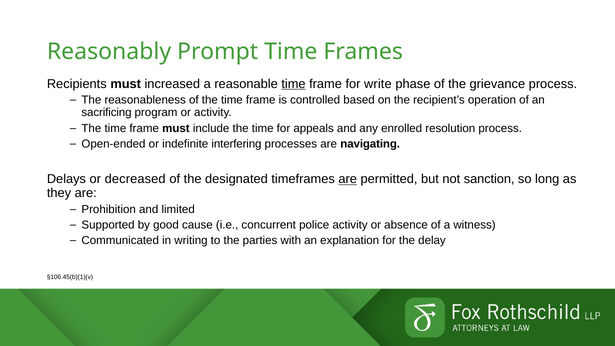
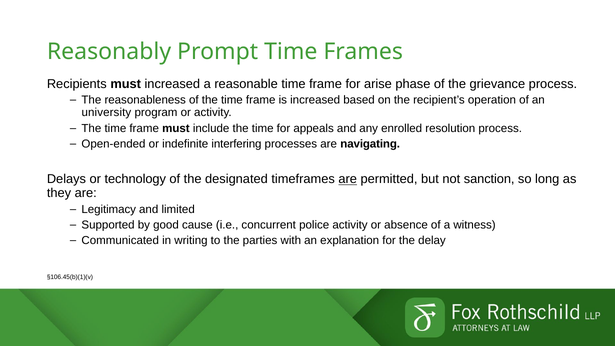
time underline: present -> none (294, 84)
write: write -> arise (378, 84)
is controlled: controlled -> increased (315, 100)
sacrificing: sacrificing -> university (106, 113)
decreased: decreased -> technology (135, 179)
Prohibition: Prohibition -> Legitimacy (109, 209)
